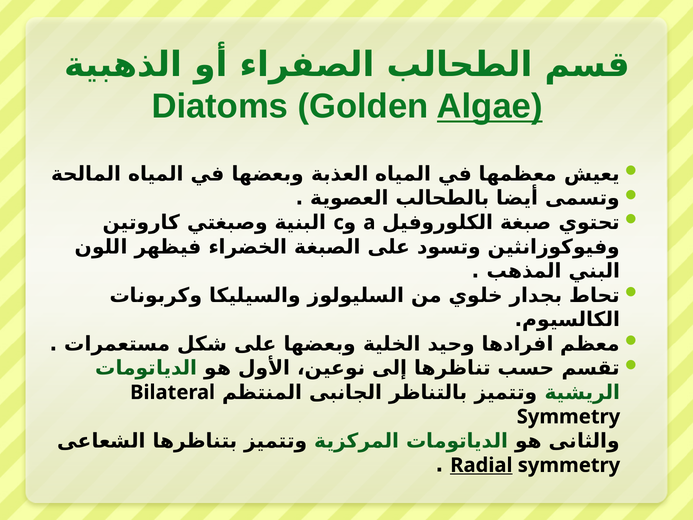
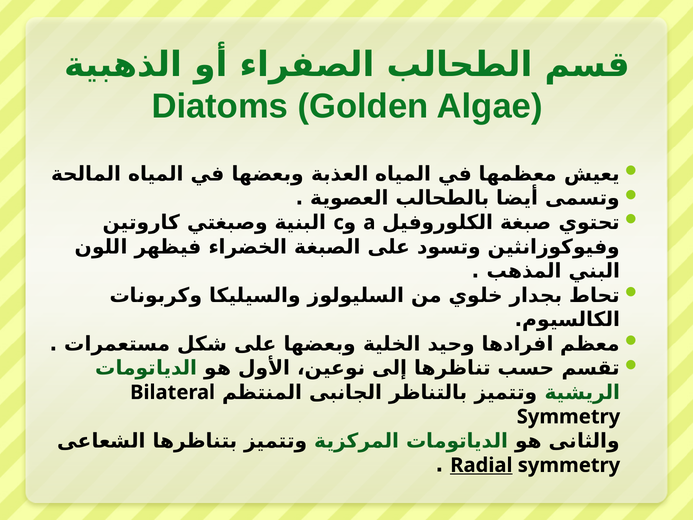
Algae underline: present -> none (490, 106)
